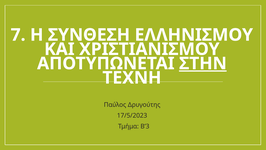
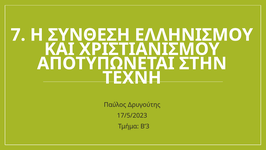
ΣΤΗΝ underline: present -> none (203, 63)
